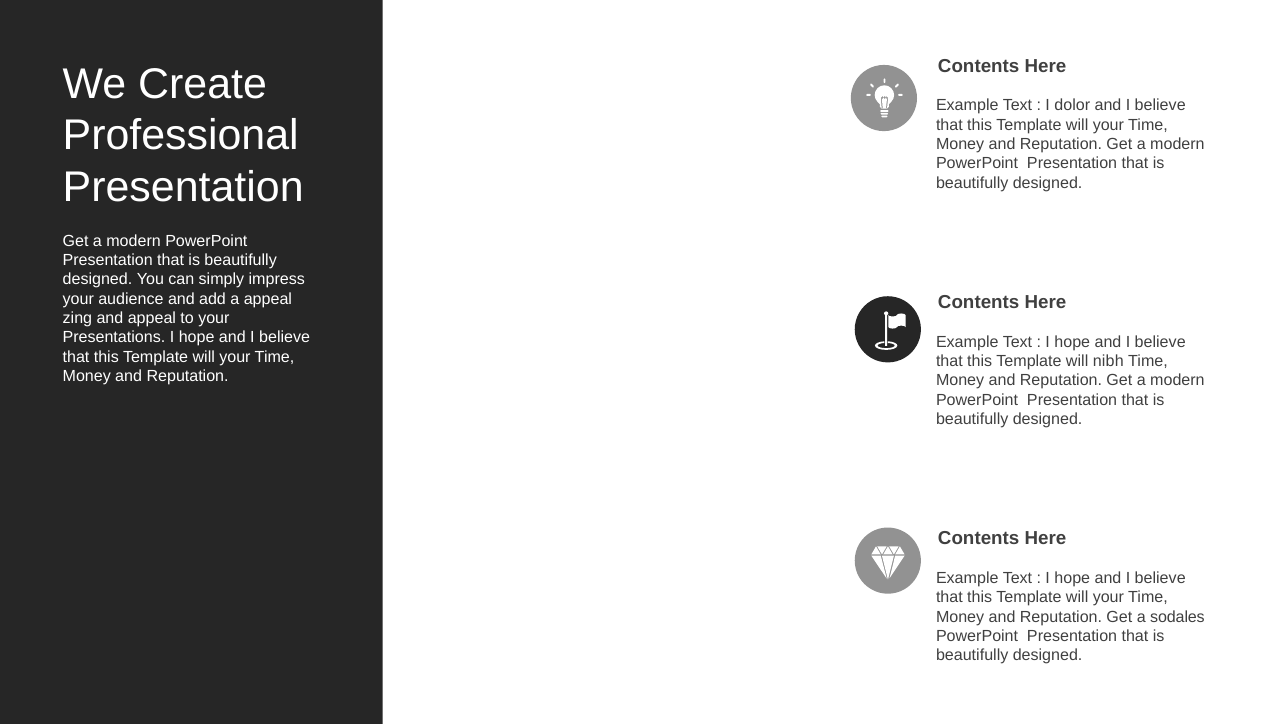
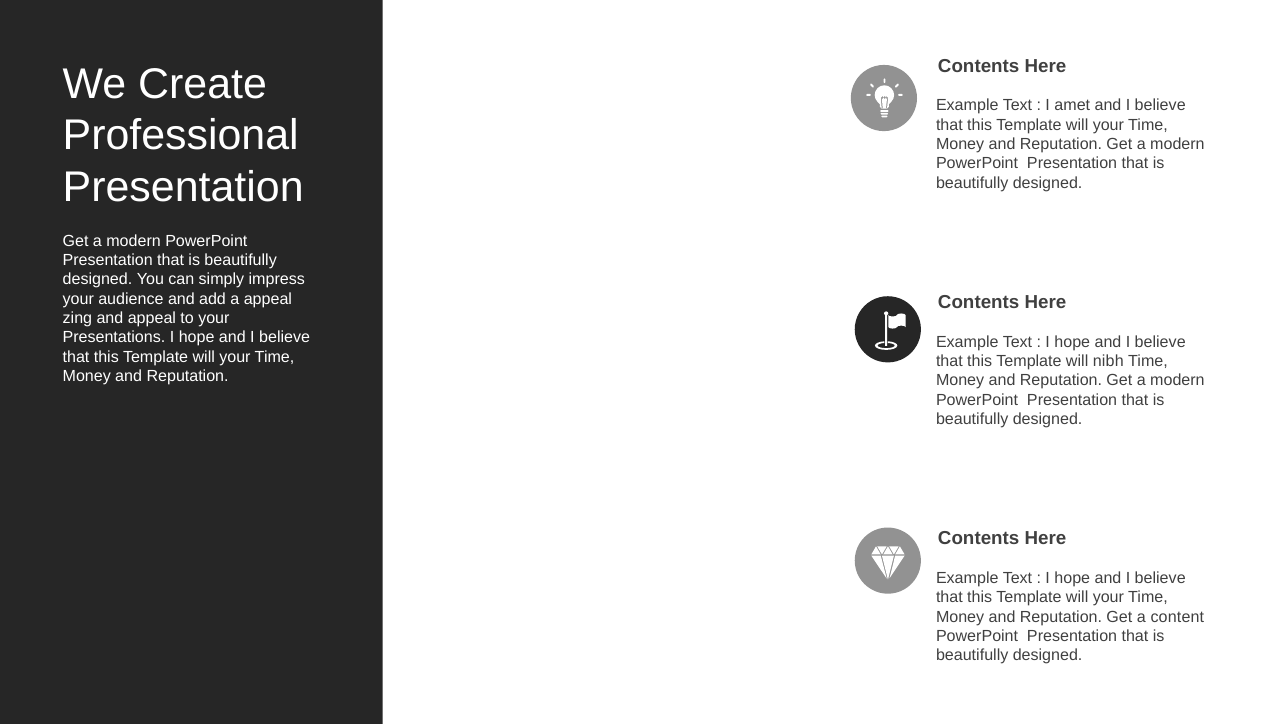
dolor: dolor -> amet (1072, 106)
sodales: sodales -> content (1177, 617)
